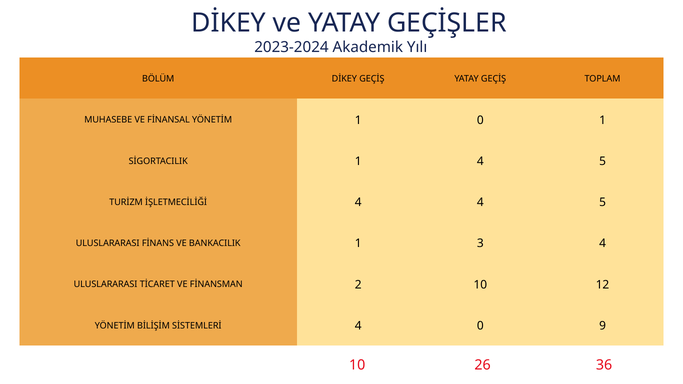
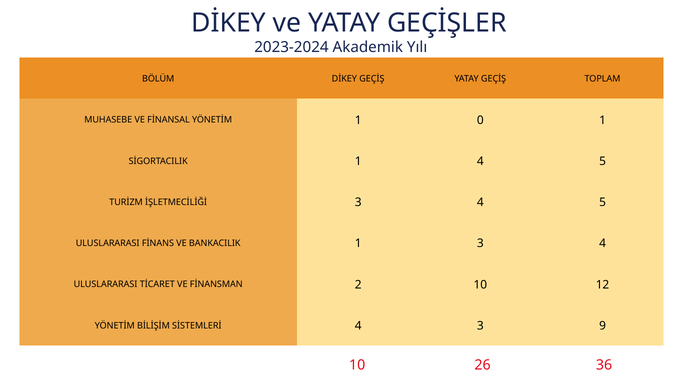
İŞLETMECİLİĞİ 4: 4 -> 3 (358, 203)
4 0: 0 -> 3 (480, 326)
